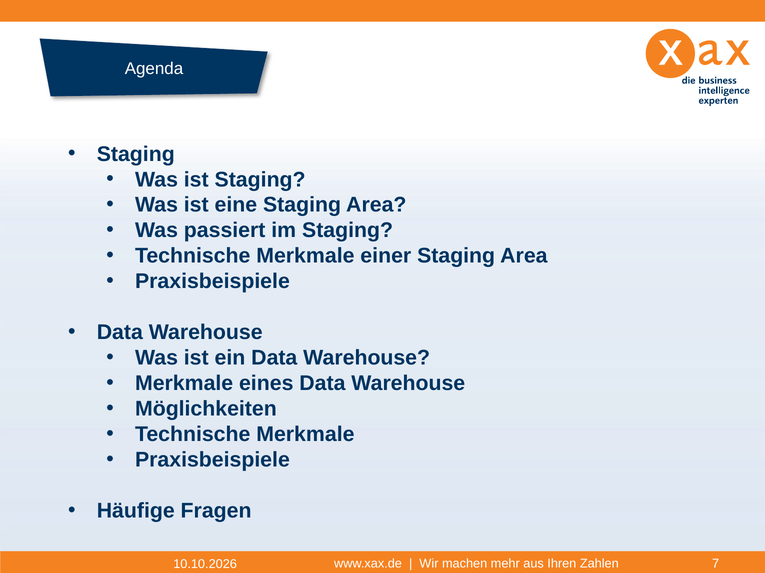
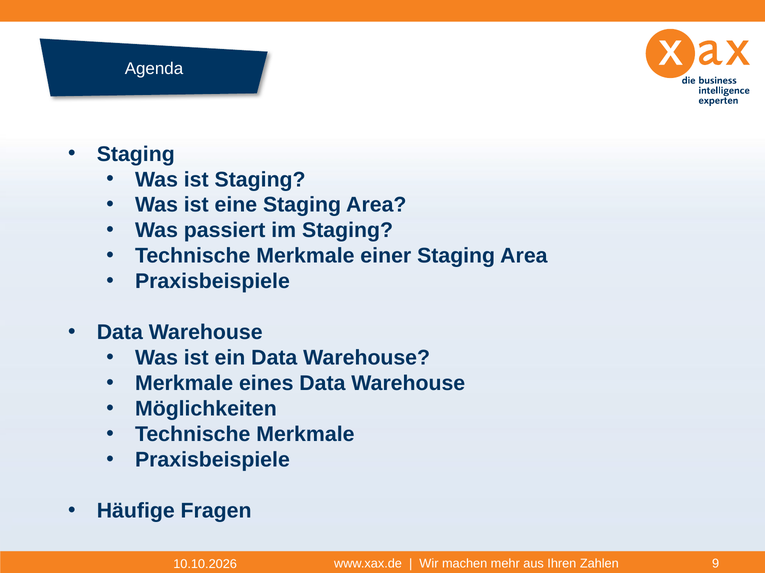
7: 7 -> 9 (716, 564)
